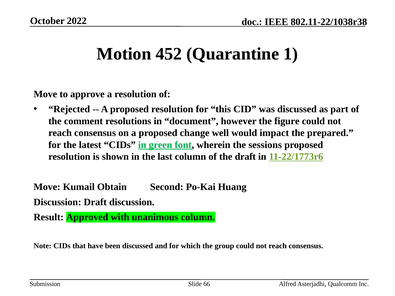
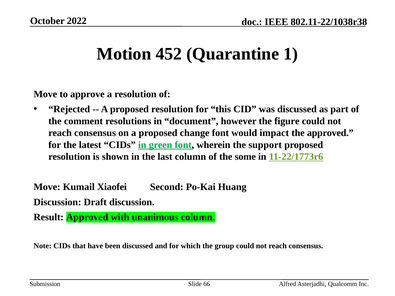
change well: well -> font (220, 133)
the prepared: prepared -> approved (330, 133)
sessions: sessions -> support (265, 145)
the draft: draft -> some (245, 157)
Obtain: Obtain -> Xiaofei (112, 187)
